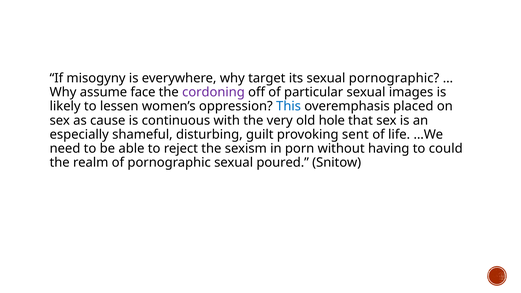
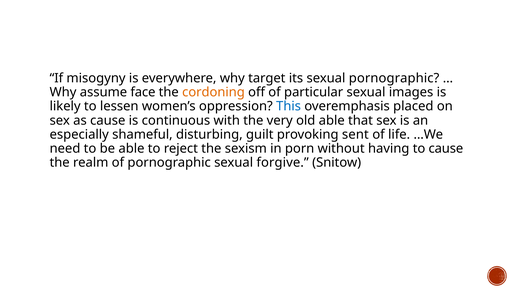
cordoning colour: purple -> orange (213, 92)
old hole: hole -> able (332, 120)
to could: could -> cause (446, 149)
poured: poured -> forgive (283, 163)
